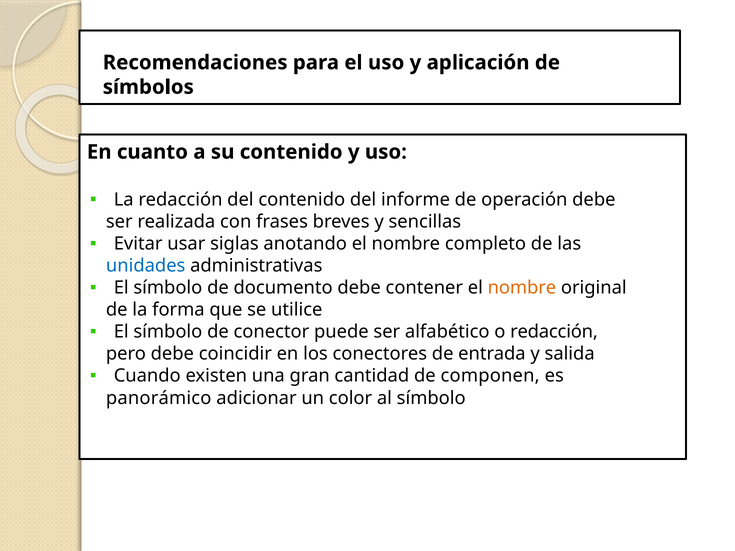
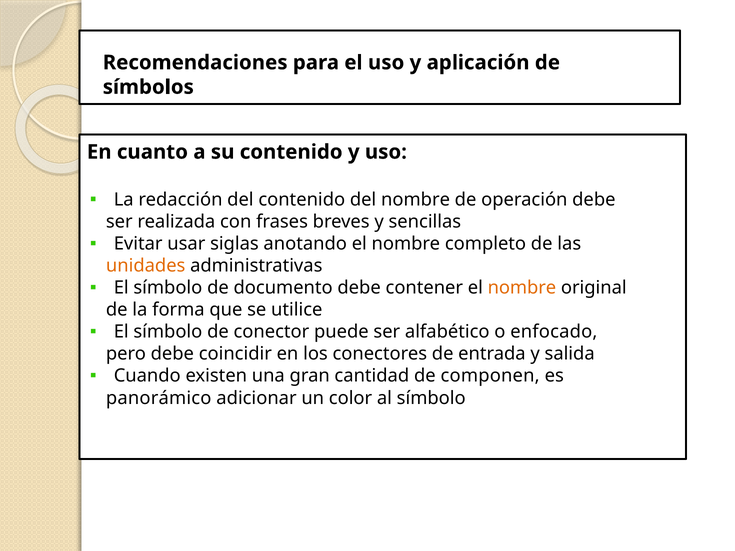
del informe: informe -> nombre (416, 200)
unidades colour: blue -> orange (146, 266)
o redacción: redacción -> enfocado (554, 332)
